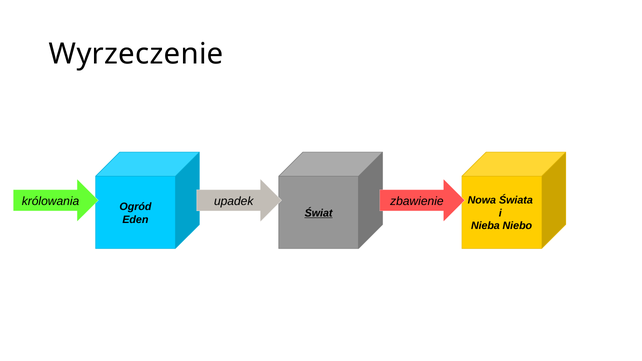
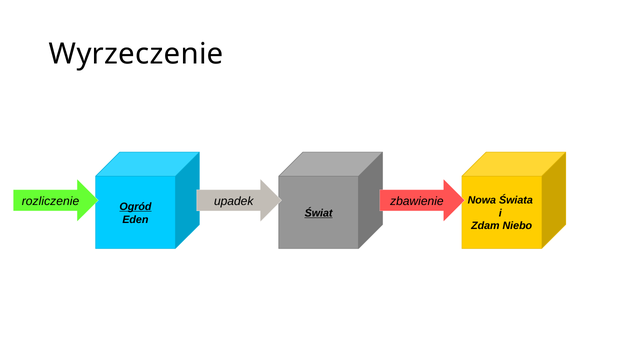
królowania: królowania -> rozliczenie (50, 201)
Ogród underline: none -> present (135, 207)
Nieba: Nieba -> Zdam (485, 226)
